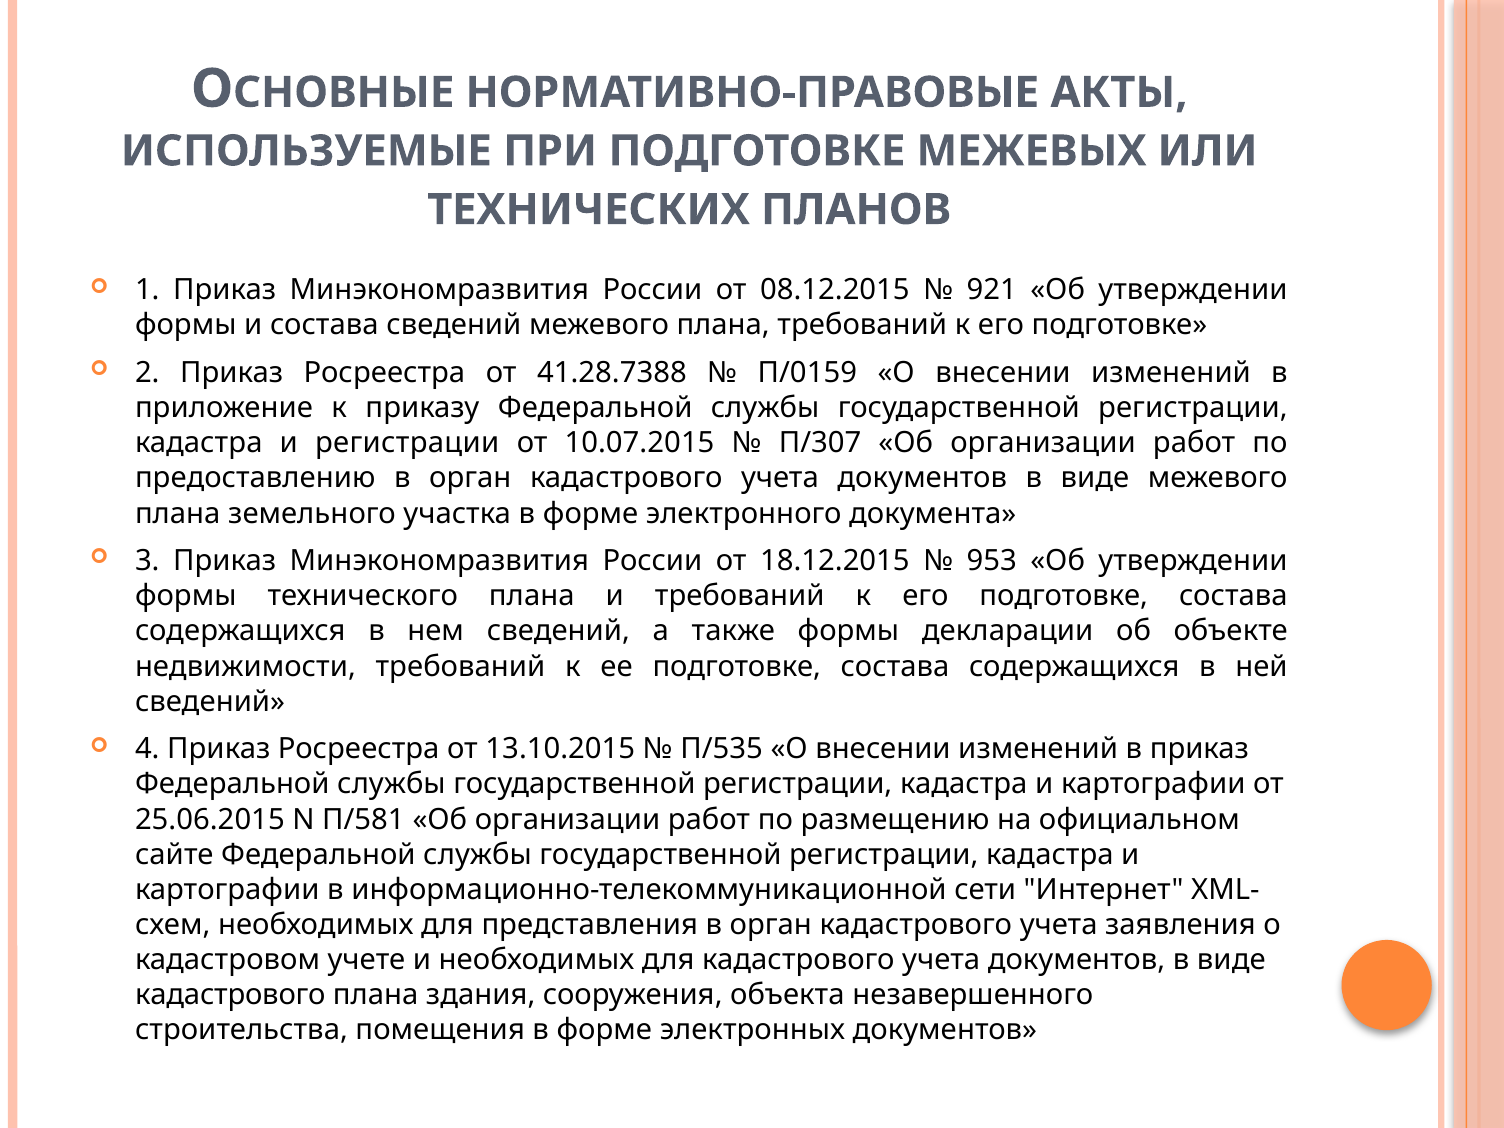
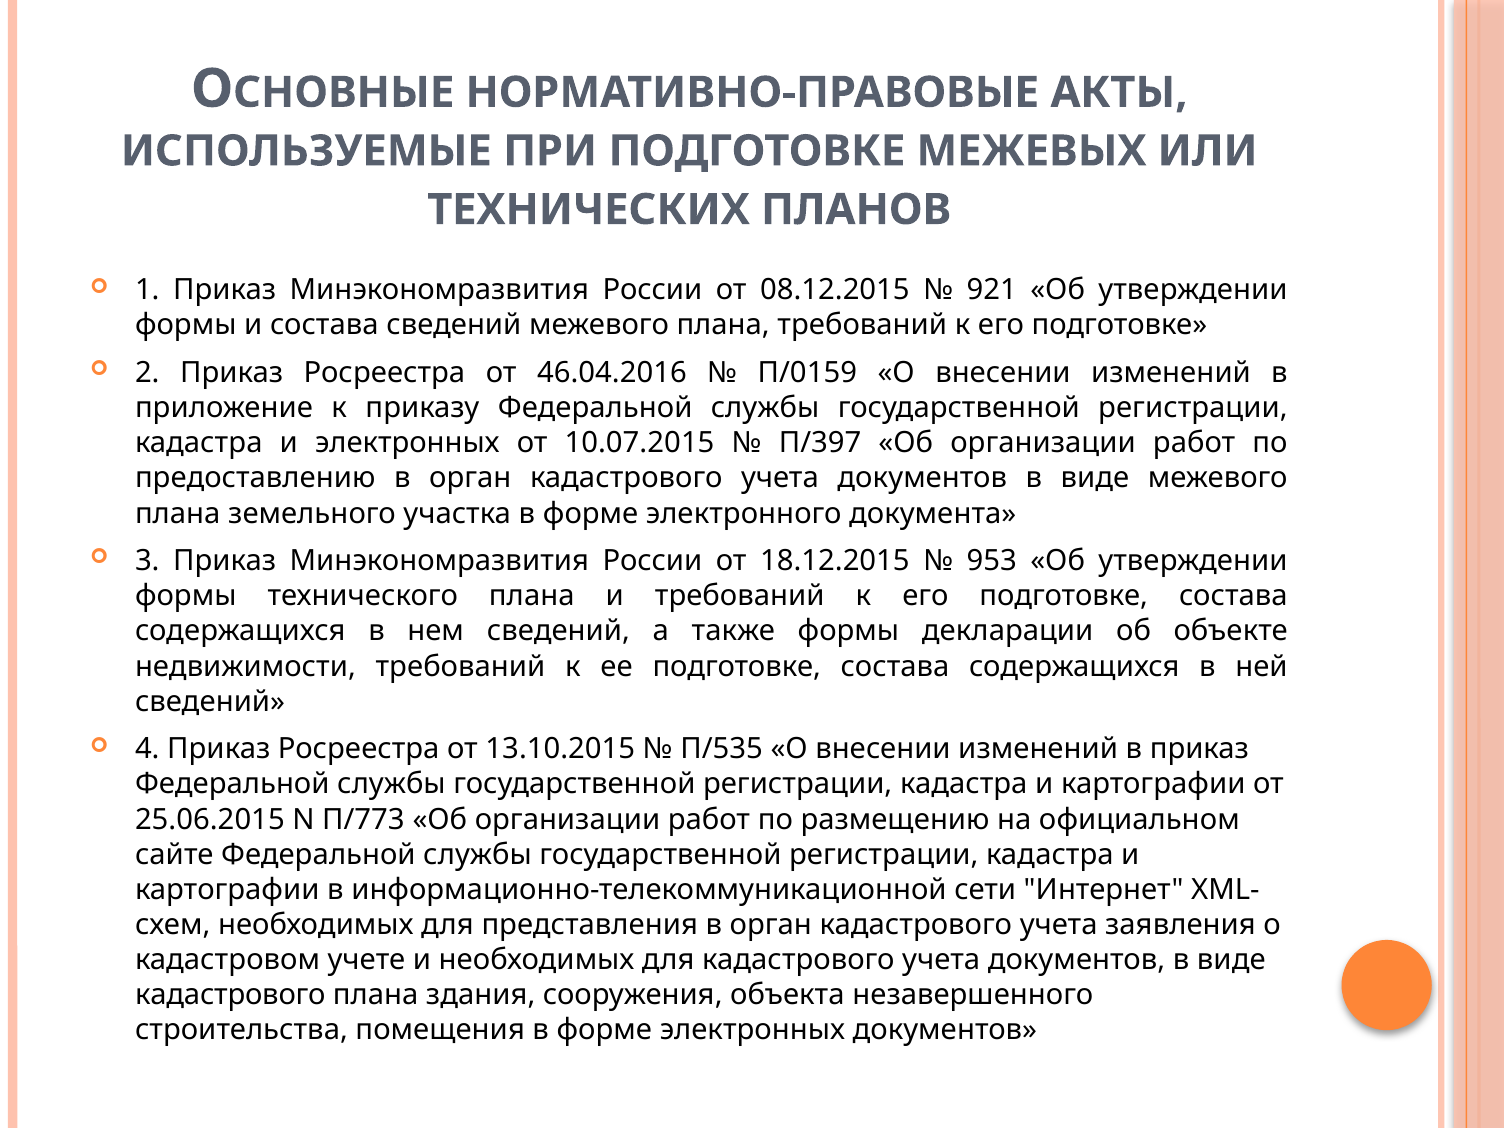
41.28.7388: 41.28.7388 -> 46.04.2016 (612, 373)
и регистрации: регистрации -> электронных (407, 443)
П/307: П/307 -> П/397 (820, 443)
П/581: П/581 -> П/773 (363, 819)
